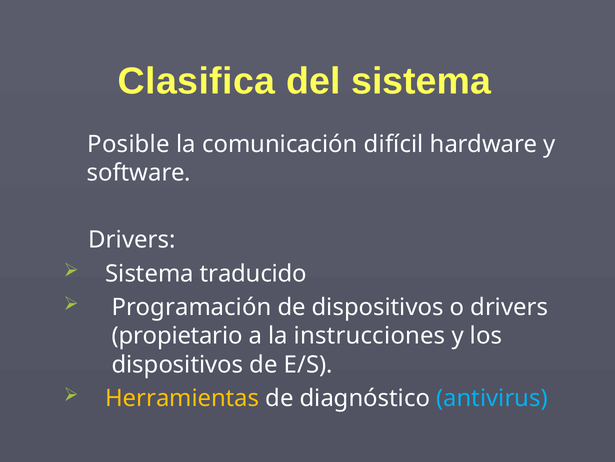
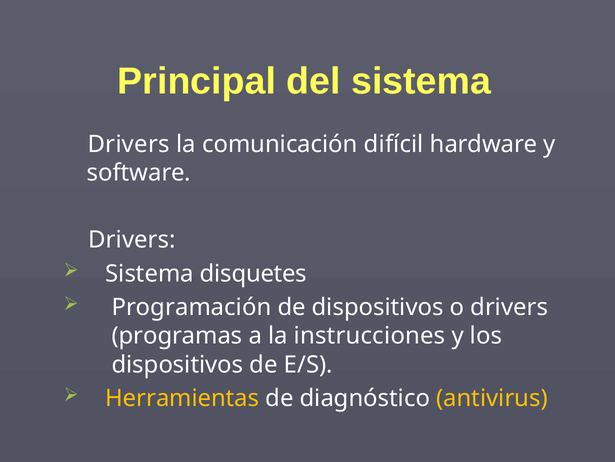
Clasifica: Clasifica -> Principal (197, 81)
Posible: Posible -> Drivers (129, 144)
traducido: traducido -> disquetes (253, 273)
propietario: propietario -> programas (177, 335)
antivirus colour: light blue -> yellow (492, 398)
